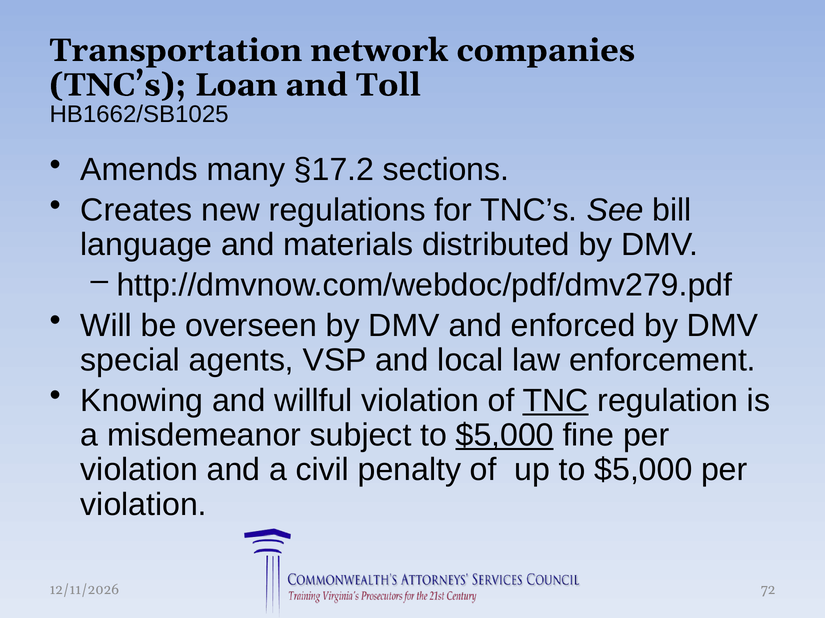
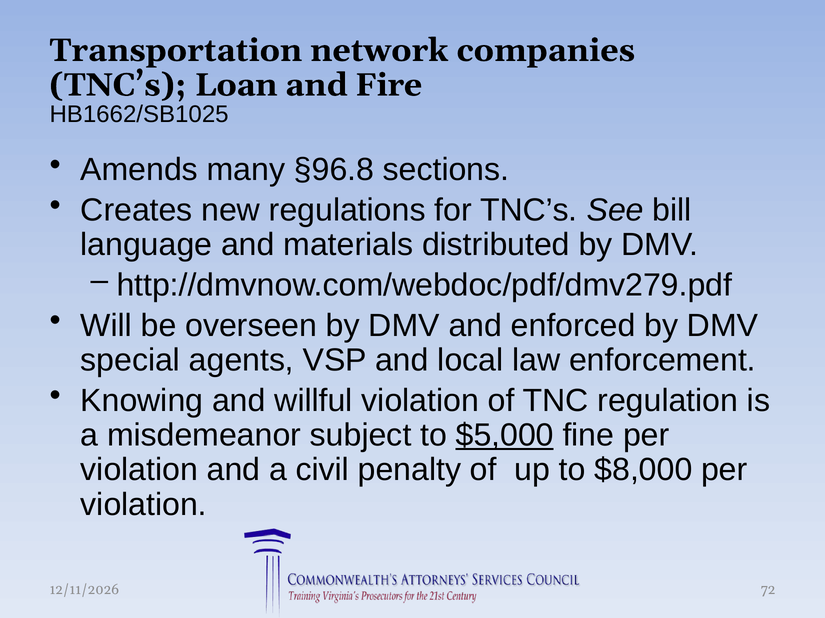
Toll: Toll -> Fire (389, 85)
§17.2: §17.2 -> §96.8 (334, 170)
TNC underline: present -> none (556, 401)
up to $5,000: $5,000 -> $8,000 (643, 470)
